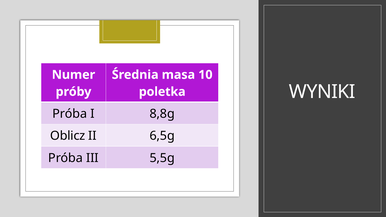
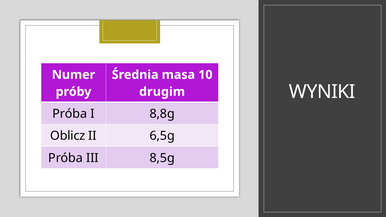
poletka: poletka -> drugim (162, 92)
5,5g: 5,5g -> 8,5g (162, 158)
